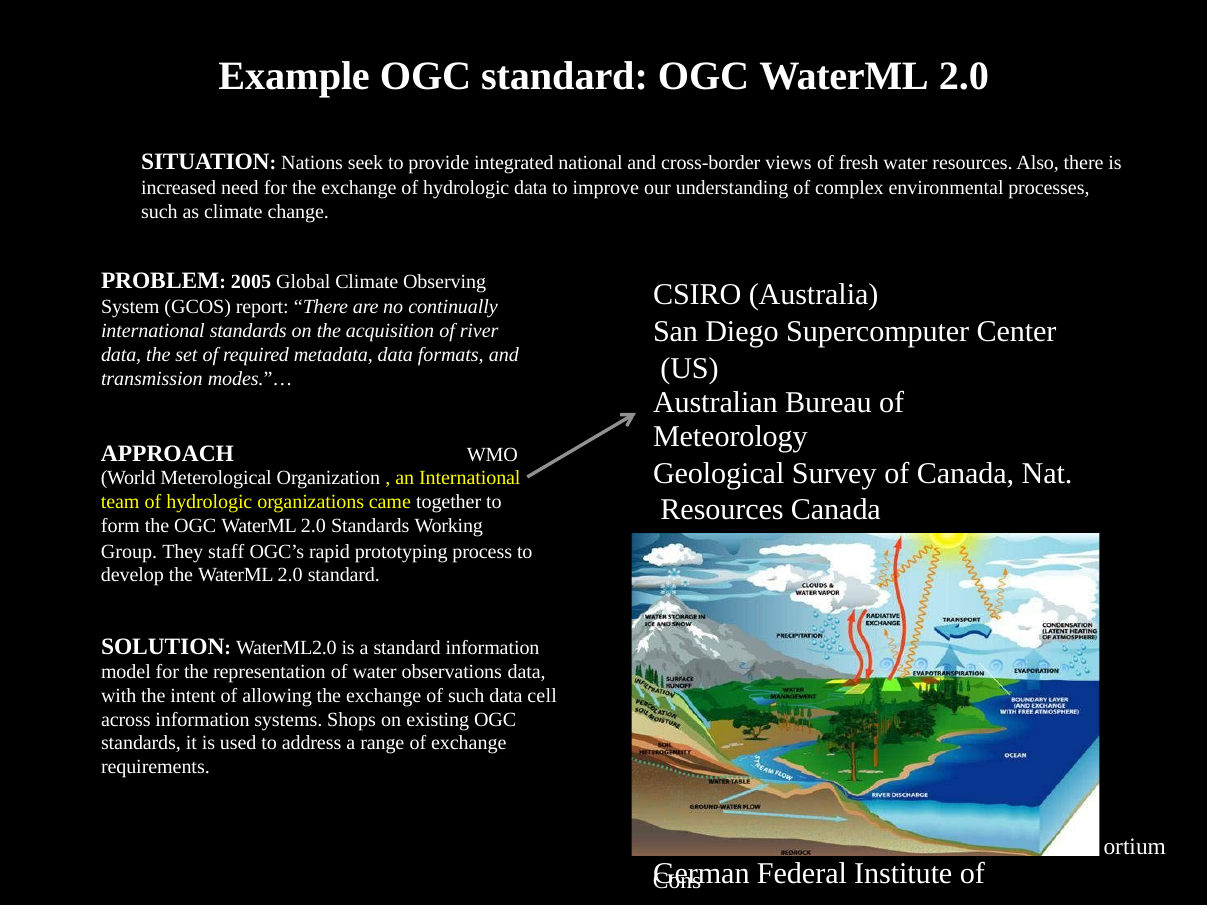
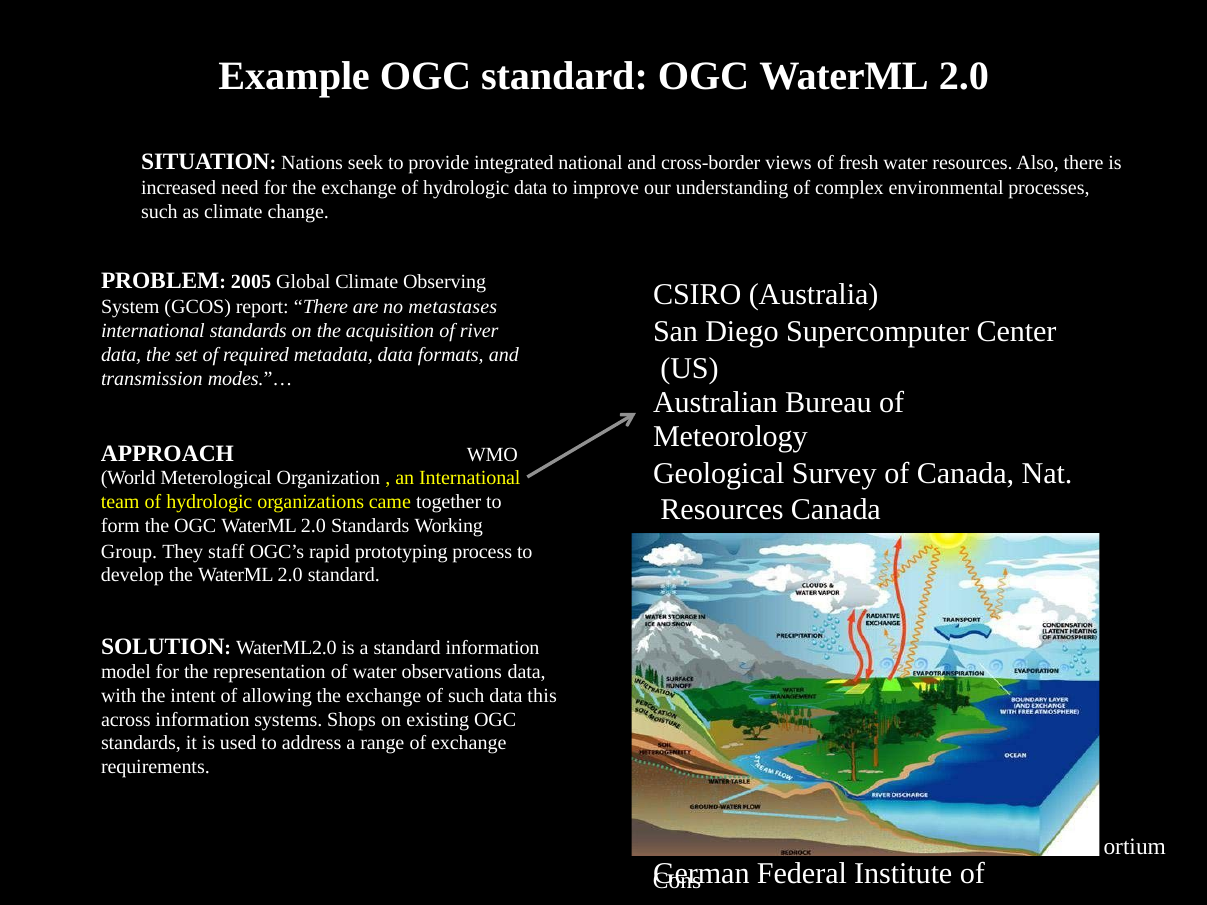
continually: continually -> metastases (453, 307)
cell: cell -> this (542, 696)
